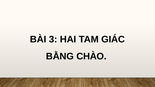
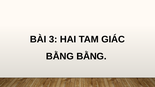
BẰNG CHÀO: CHÀO -> BẰNG (91, 57)
